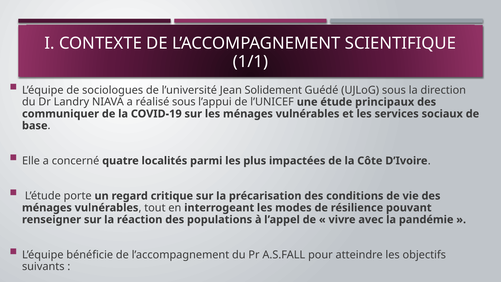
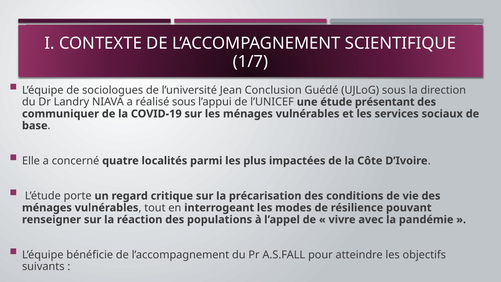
1/1: 1/1 -> 1/7 (250, 61)
Solidement: Solidement -> Conclusion (273, 90)
principaux: principaux -> présentant (385, 102)
